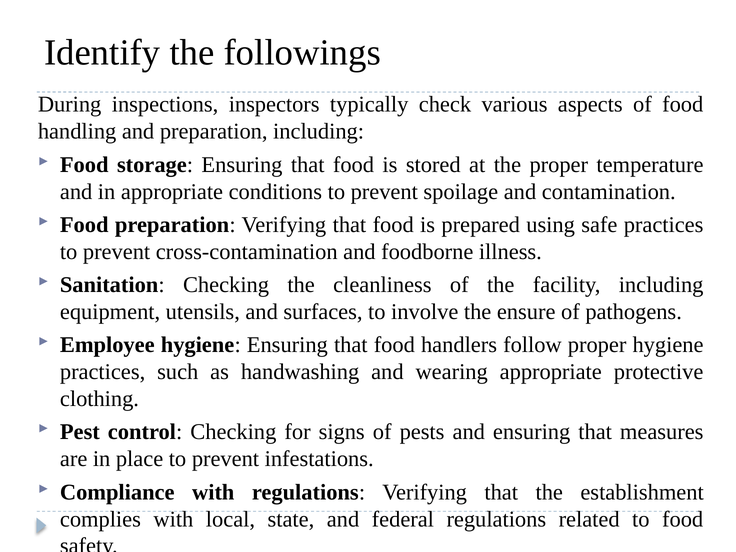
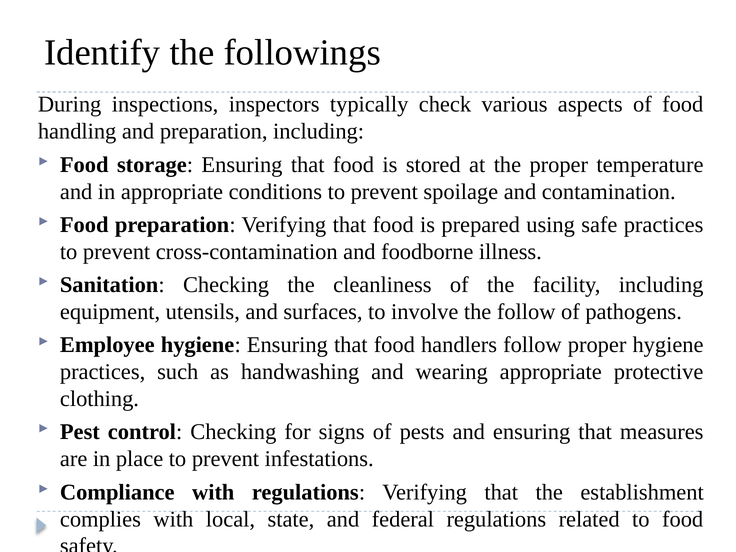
the ensure: ensure -> follow (526, 312)
